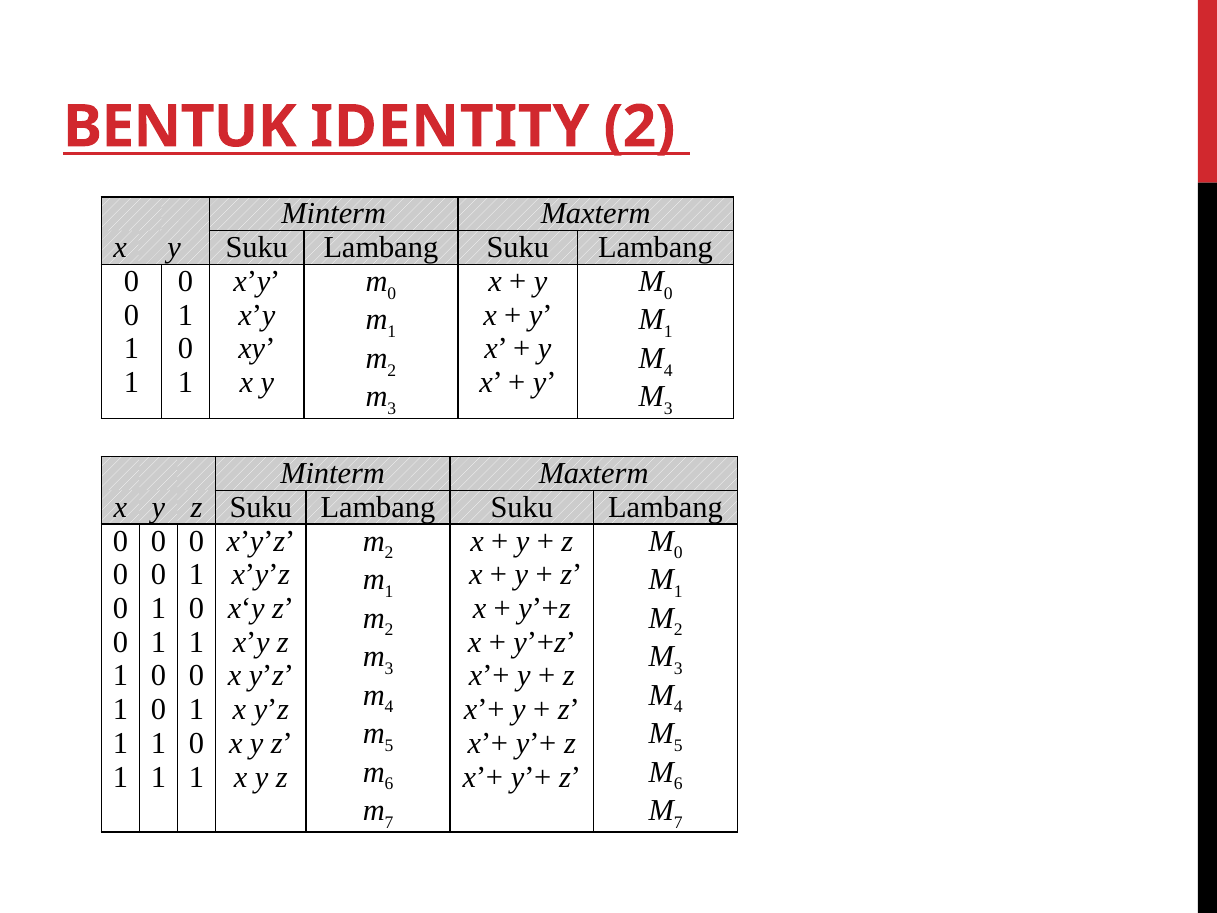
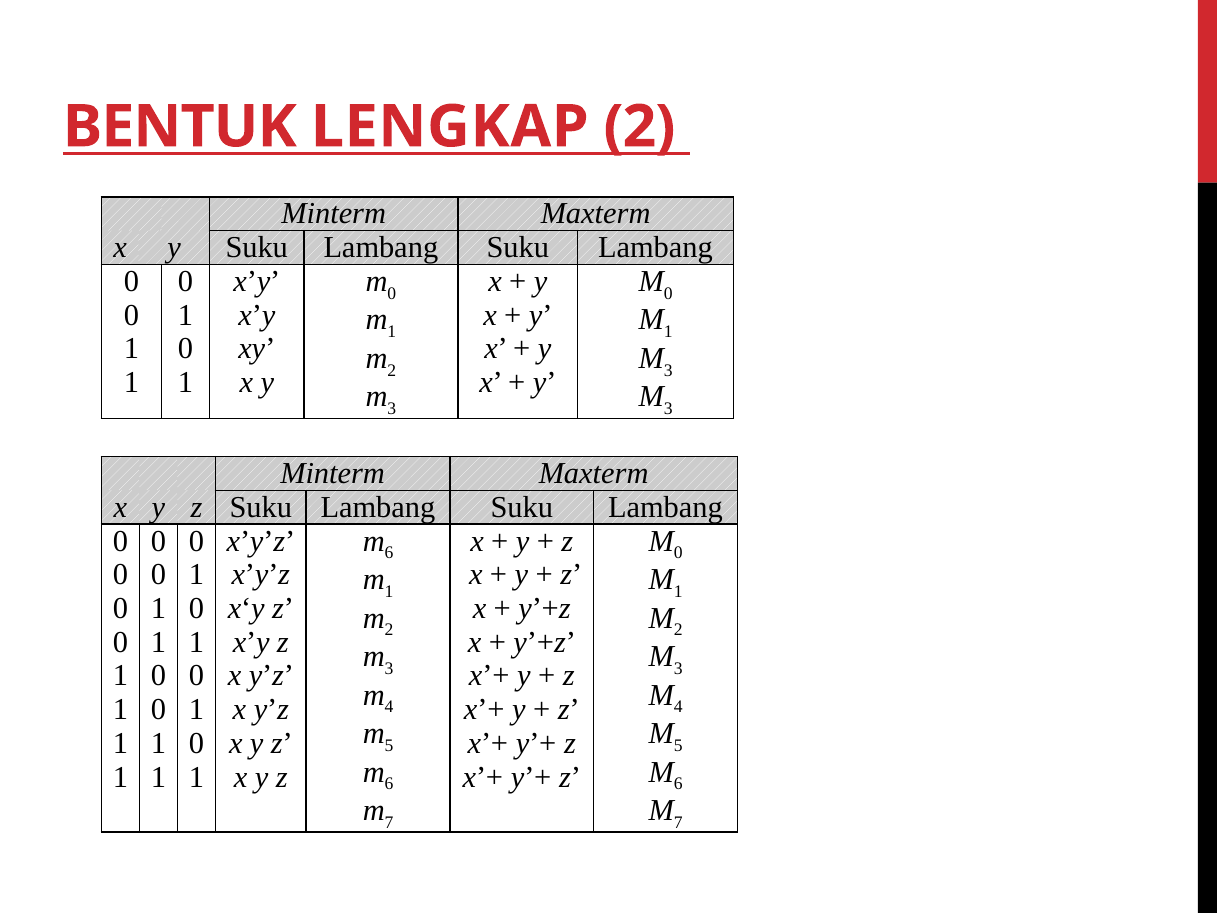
IDENTITY: IDENTITY -> LENGKAP (450, 127)
4: 4 -> 3 (668, 370)
2: 2 -> 6 (389, 553)
